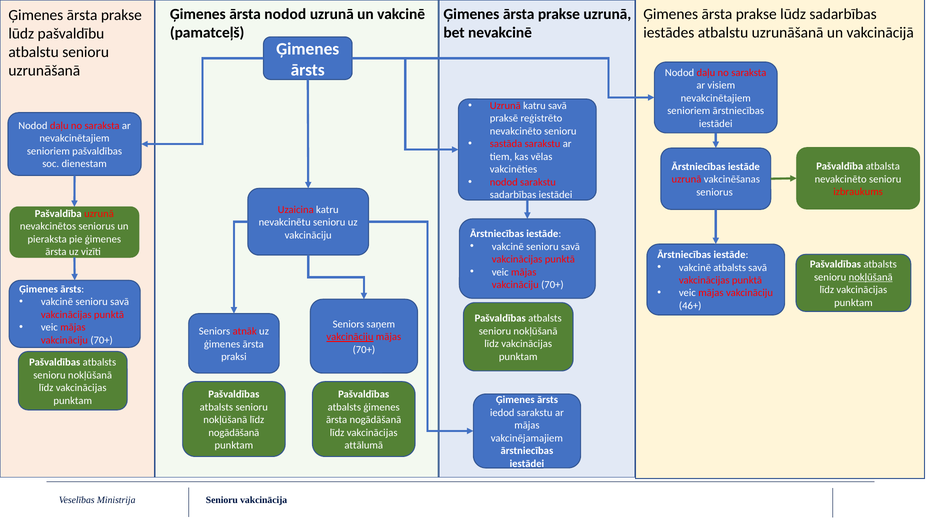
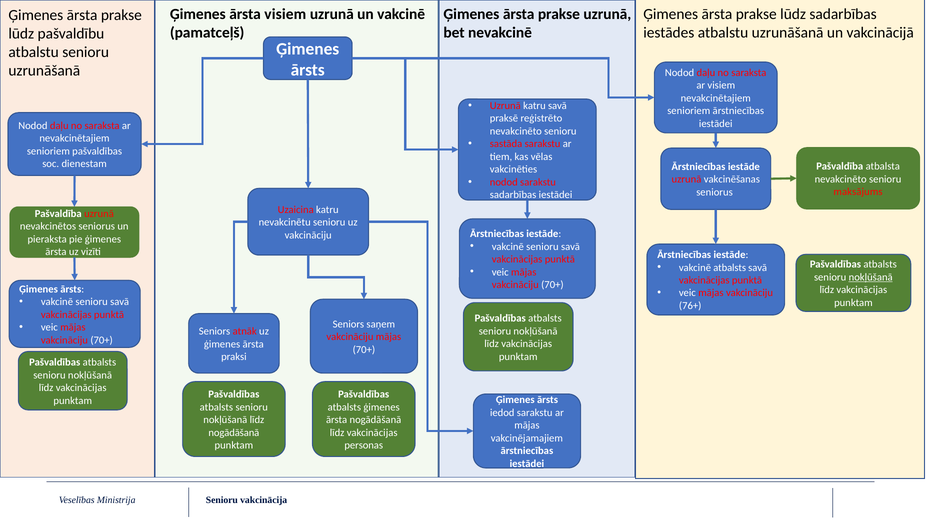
ārsta nodod: nodod -> visiem (285, 14)
izbraukums: izbraukums -> maksājums (858, 192)
46+: 46+ -> 76+ (690, 306)
vakcināciju underline: present -> none (350, 337)
attālumā: attālumā -> personas (364, 445)
